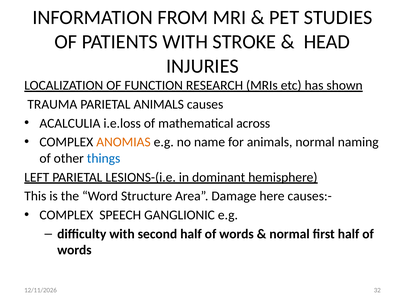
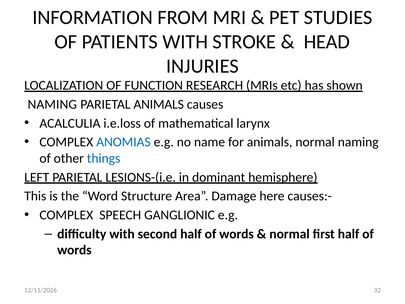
TRAUMA: TRAUMA -> NAMING (52, 104)
across: across -> larynx (253, 123)
ANOMIAS colour: orange -> blue (123, 142)
